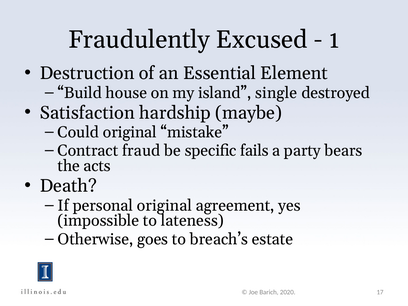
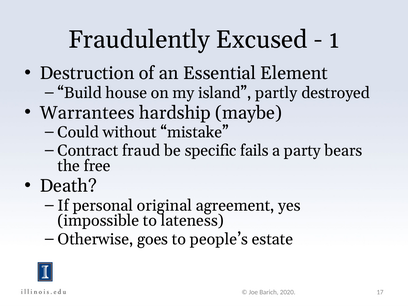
single: single -> partly (276, 93)
Satisfaction: Satisfaction -> Warrantees (87, 113)
Could original: original -> without (130, 132)
acts: acts -> free (97, 166)
breach’s: breach’s -> people’s (219, 239)
